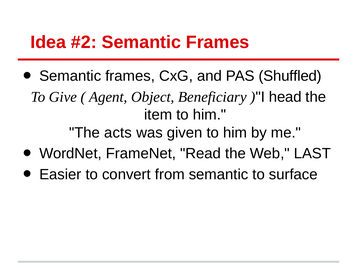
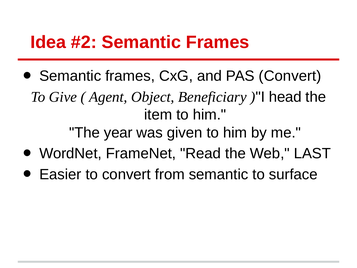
PAS Shuffled: Shuffled -> Convert (290, 76)
acts: acts -> year (118, 133)
